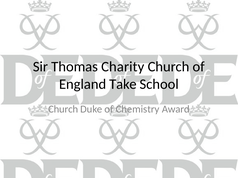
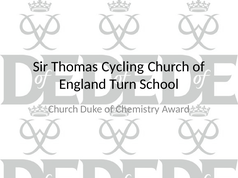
Charity: Charity -> Cycling (123, 67)
Take: Take -> Turn (123, 84)
